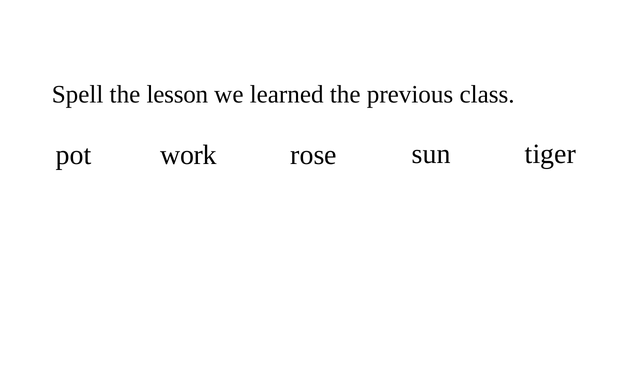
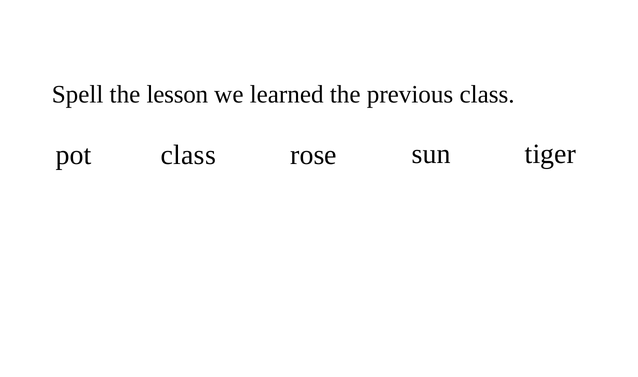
pot work: work -> class (188, 155)
